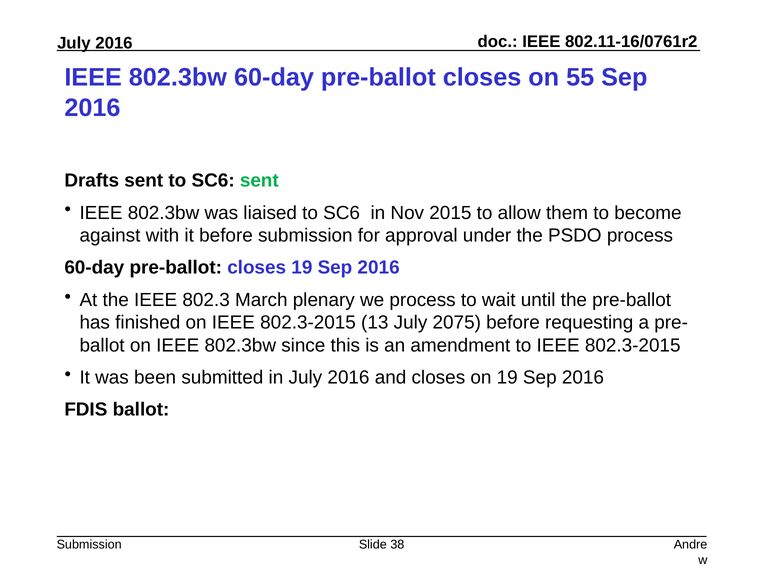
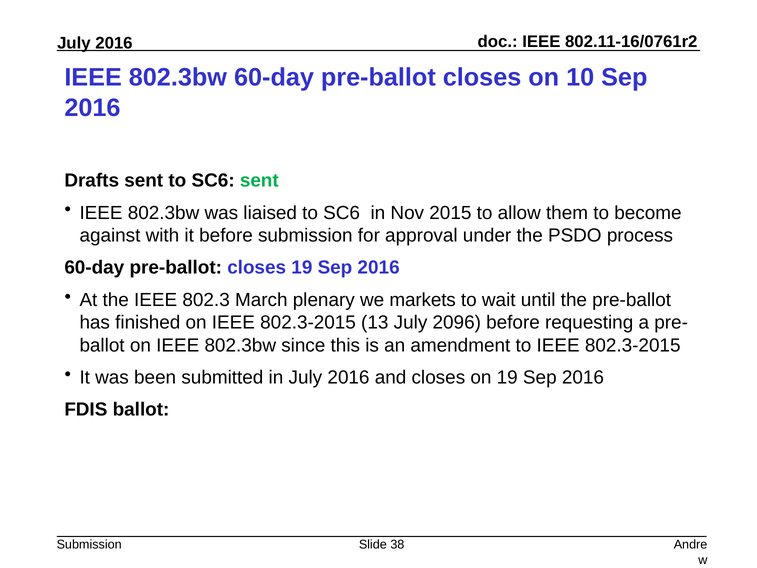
55: 55 -> 10 (580, 78)
we process: process -> markets (423, 300)
2075: 2075 -> 2096 (457, 322)
